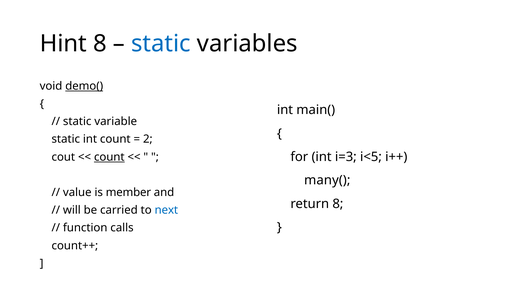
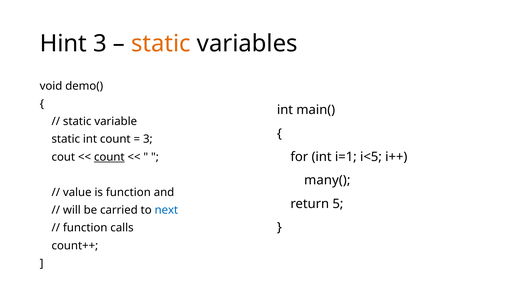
Hint 8: 8 -> 3 (100, 44)
static colour: blue -> orange (161, 44)
demo( underline: present -> none (84, 86)
2: 2 -> 3 (148, 139)
i=3: i=3 -> i=1 (346, 157)
is member: member -> function (128, 192)
return 8: 8 -> 5 (338, 204)
